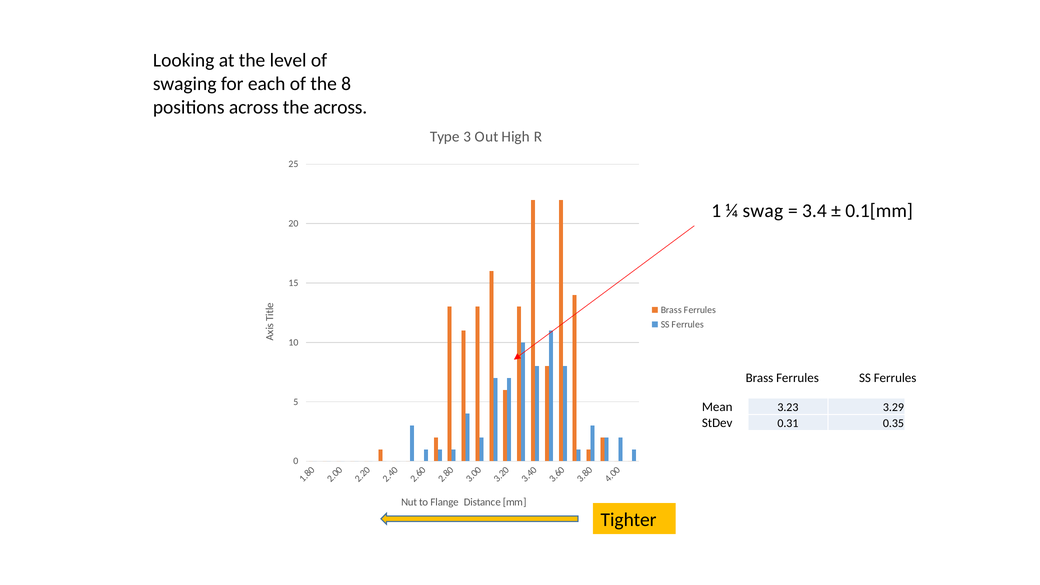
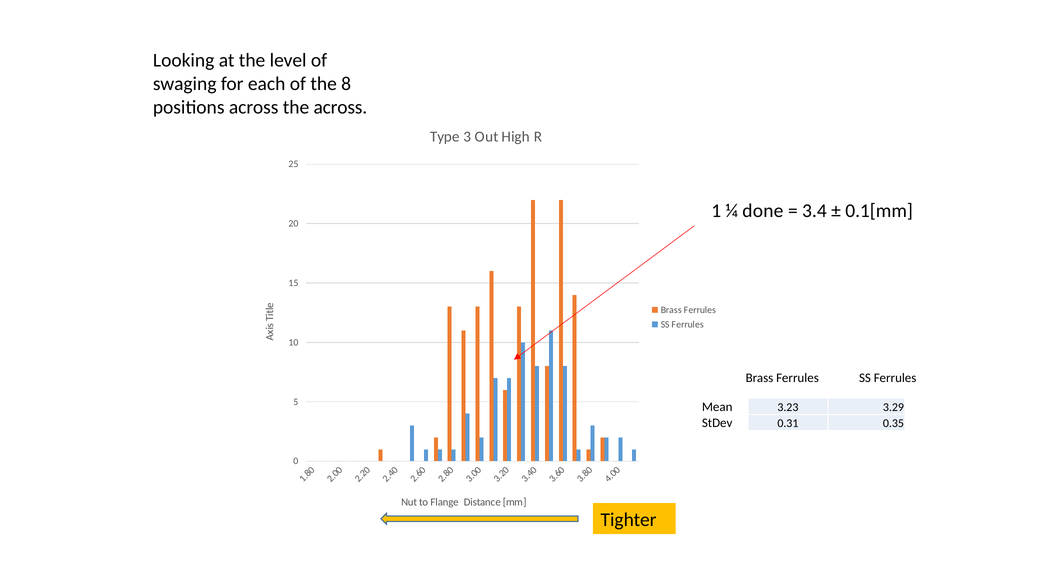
swag: swag -> done (763, 211)
